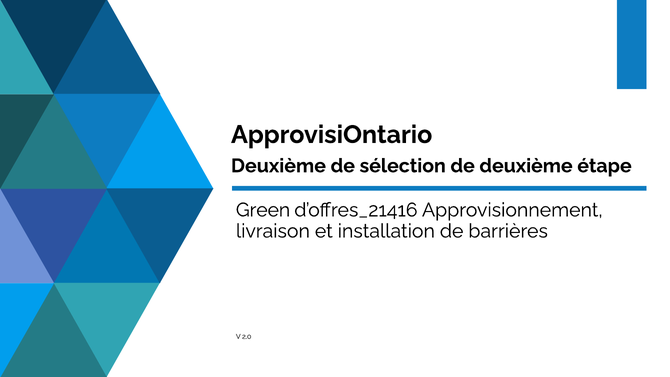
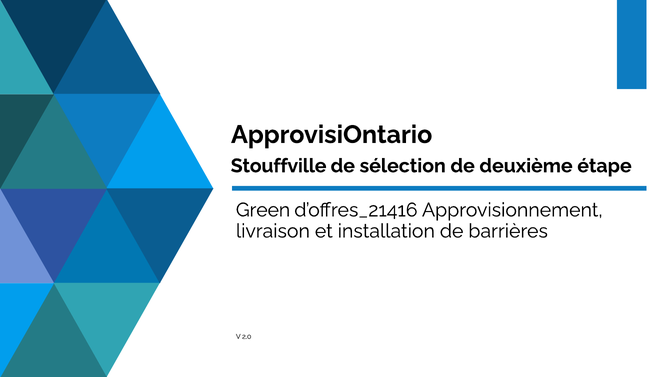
Deuxième: Deuxième -> Stouffville (279, 166)
